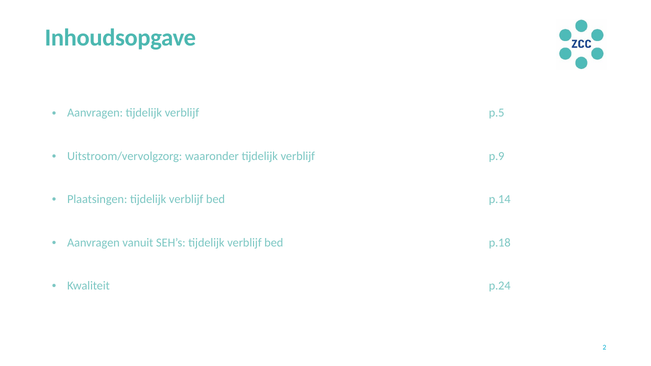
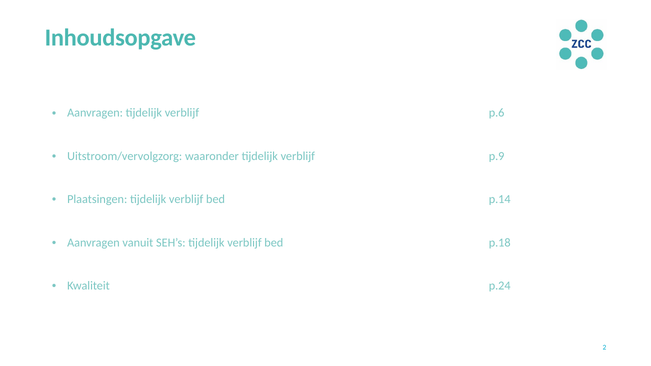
p.5: p.5 -> p.6 (497, 113)
